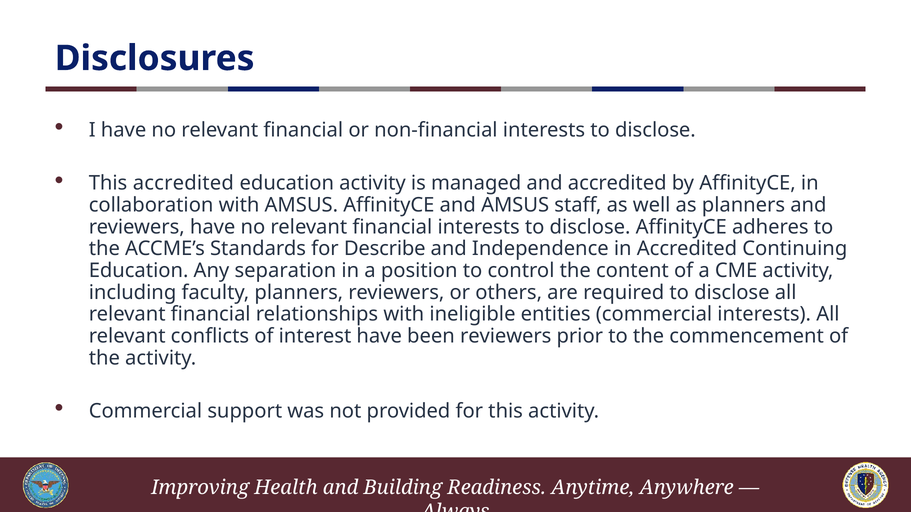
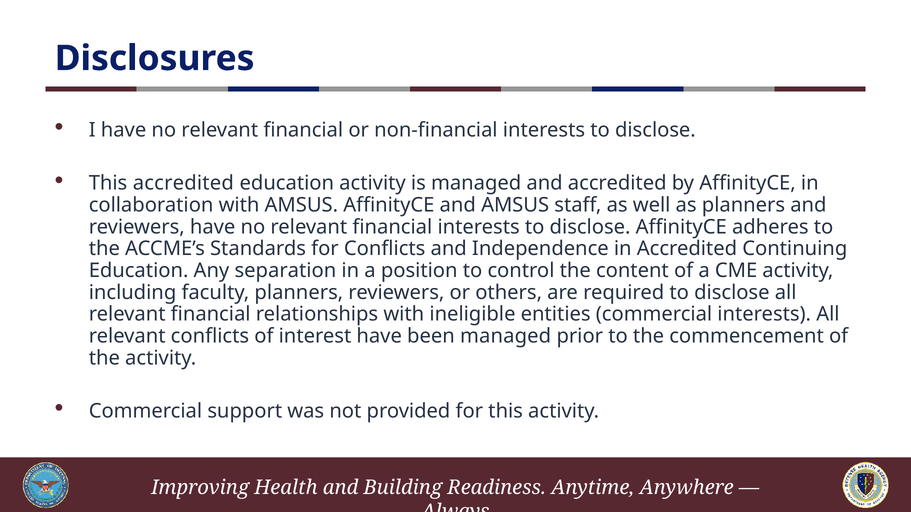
for Describe: Describe -> Conflicts (385, 249)
been reviewers: reviewers -> managed (506, 336)
